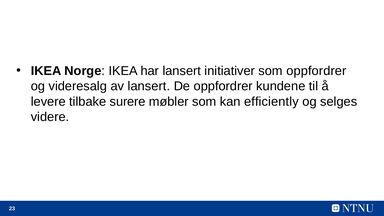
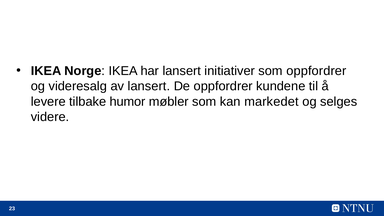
surere: surere -> humor (128, 102)
efficiently: efficiently -> markedet (271, 102)
